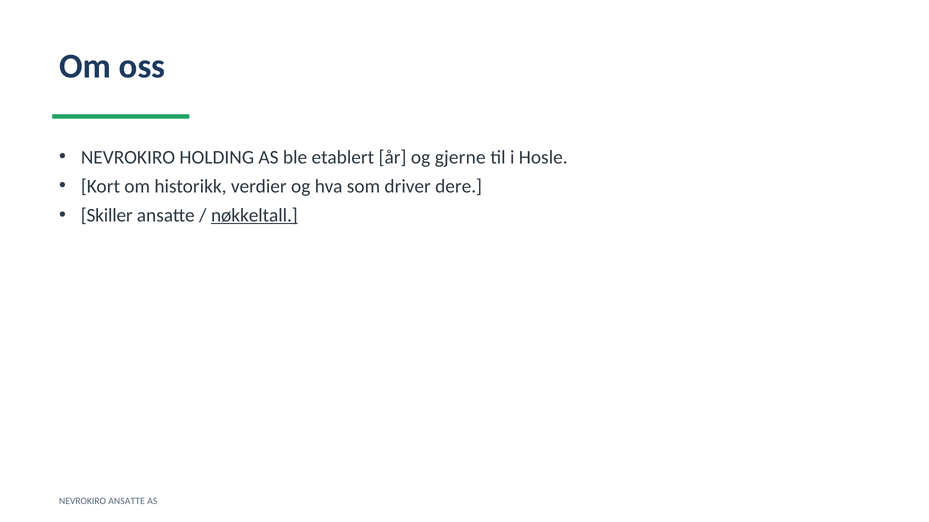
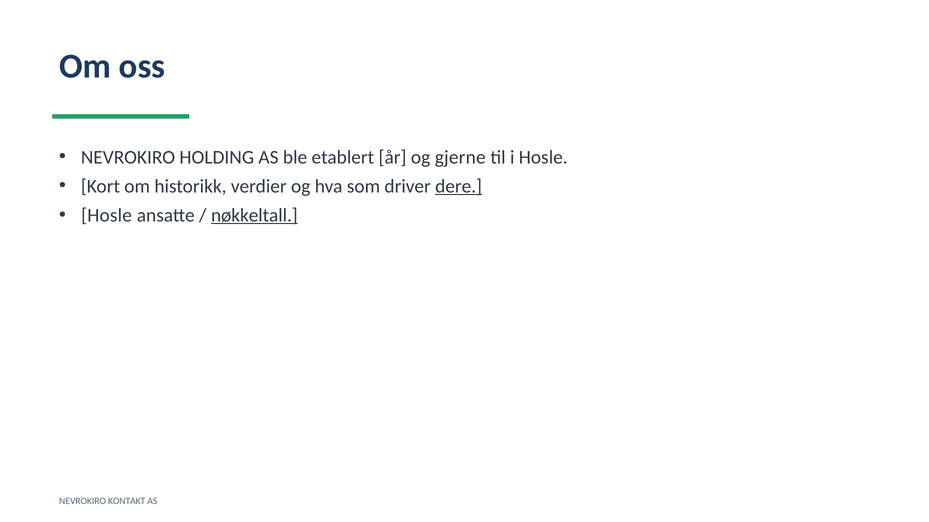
dere underline: none -> present (459, 186)
Skiller: Skiller -> Hosle (107, 215)
NEVROKIRO ANSATTE: ANSATTE -> KONTAKT (127, 501)
